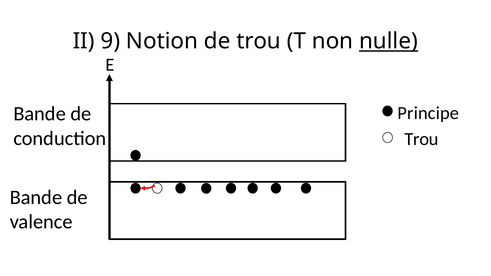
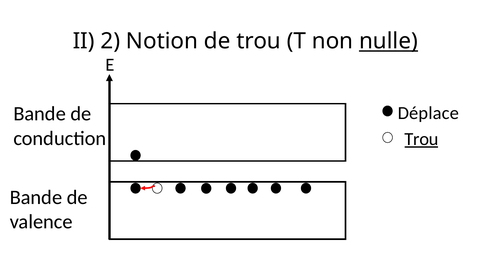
9: 9 -> 2 (110, 41)
Principe: Principe -> Déplace (428, 113)
Trou underline: none -> present (421, 139)
